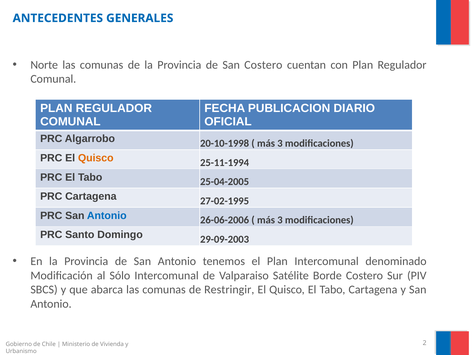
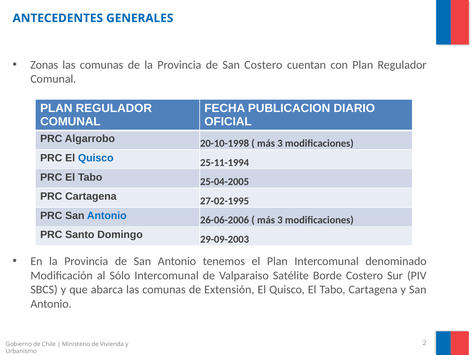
Norte: Norte -> Zonas (44, 65)
Quisco colour: orange -> blue (96, 158)
Restringir: Restringir -> Extensión (229, 290)
